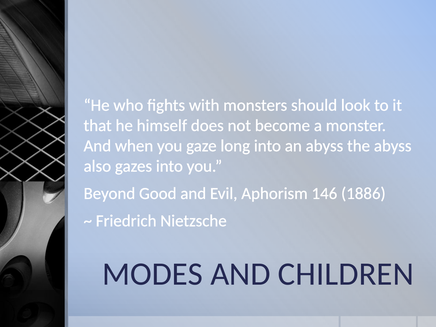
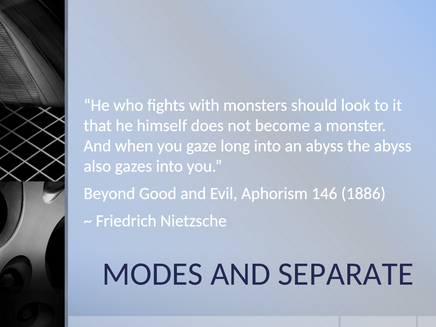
CHILDREN: CHILDREN -> SEPARATE (346, 274)
